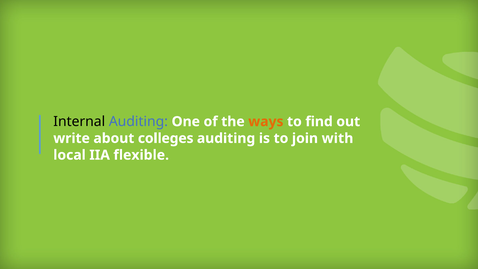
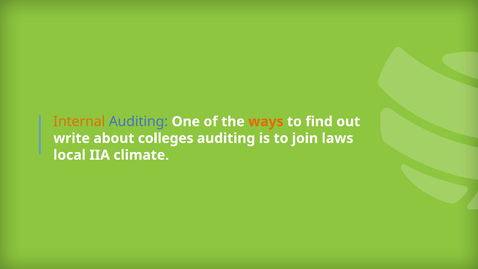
Internal colour: black -> orange (79, 122)
with: with -> laws (338, 138)
flexible: flexible -> climate (141, 155)
